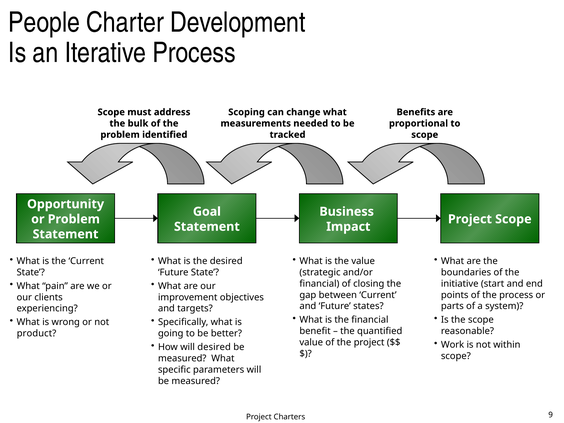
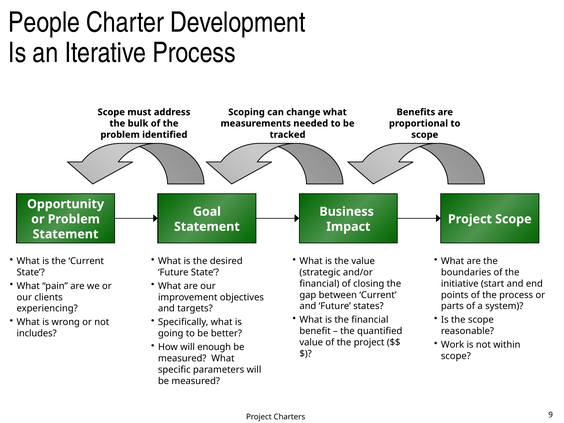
product: product -> includes (37, 333)
will desired: desired -> enough (214, 347)
